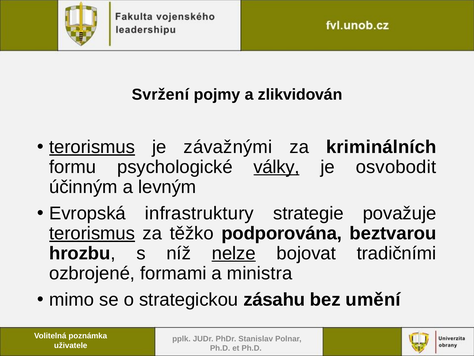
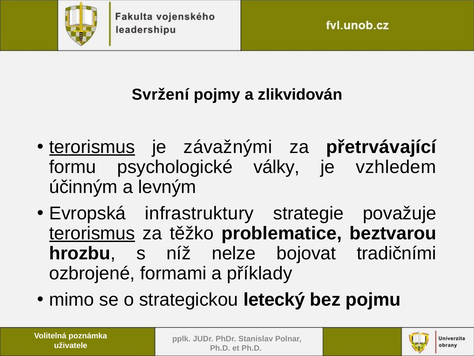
kriminálních: kriminálních -> přetrvávající (381, 147)
války underline: present -> none (277, 167)
osvobodit: osvobodit -> vzhledem (396, 167)
podporována: podporována -> problematice (282, 233)
nelze underline: present -> none (234, 253)
ministra: ministra -> příklady (260, 273)
zásahu: zásahu -> letecký (274, 299)
umění: umění -> pojmu (373, 299)
